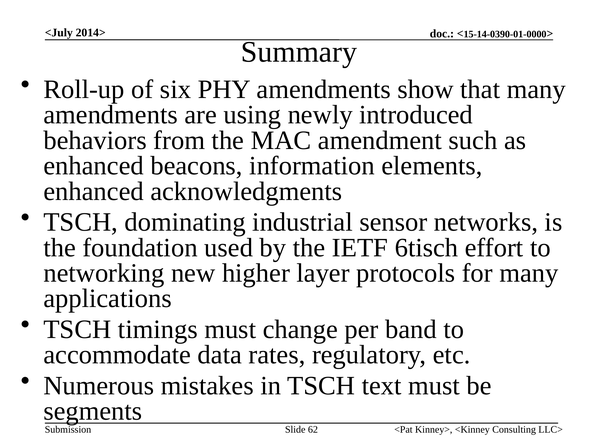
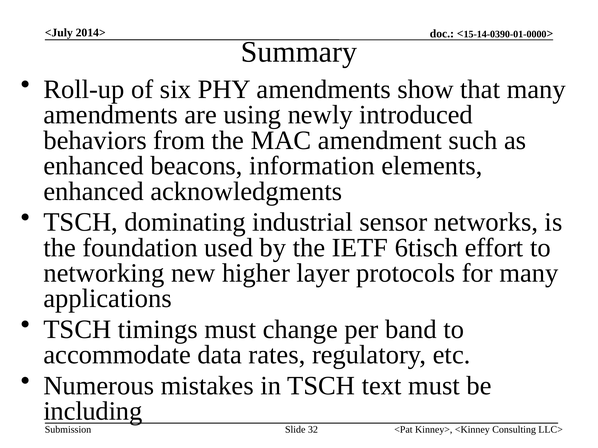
segments: segments -> including (93, 412)
62: 62 -> 32 (313, 430)
